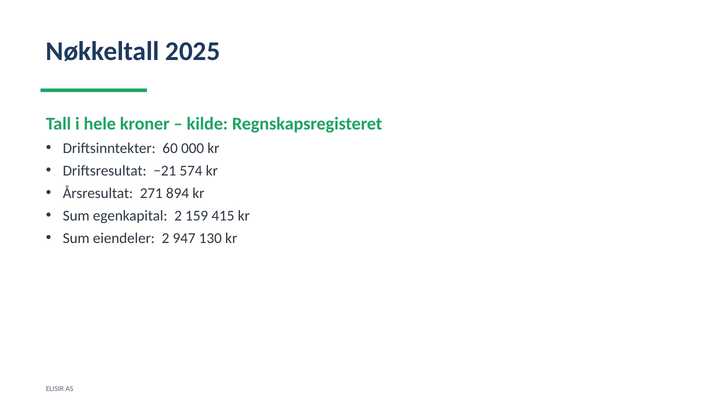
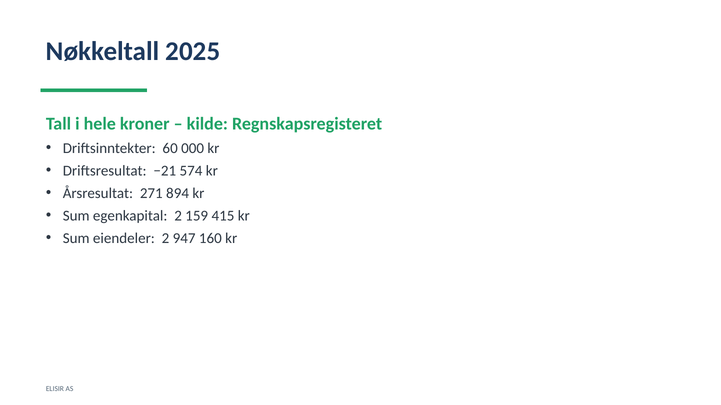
130: 130 -> 160 (210, 238)
